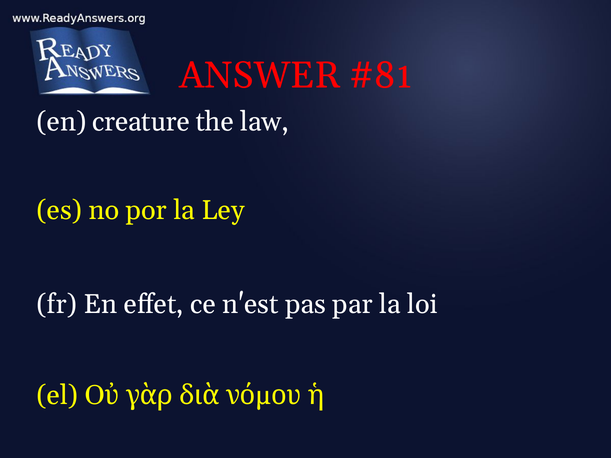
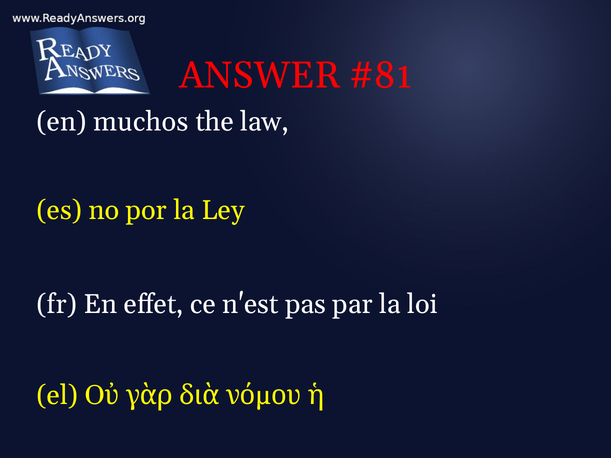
creature: creature -> muchos (141, 122)
